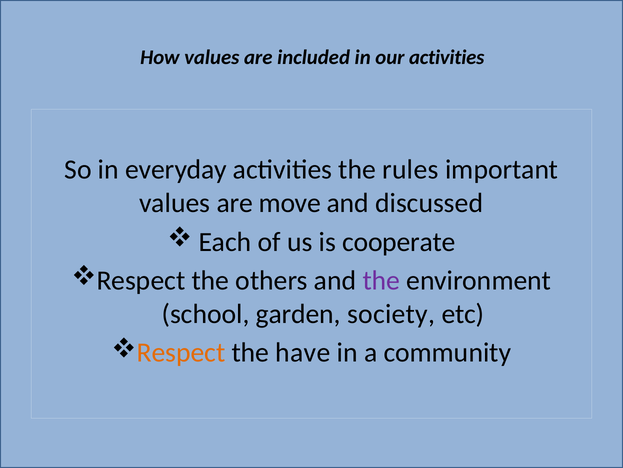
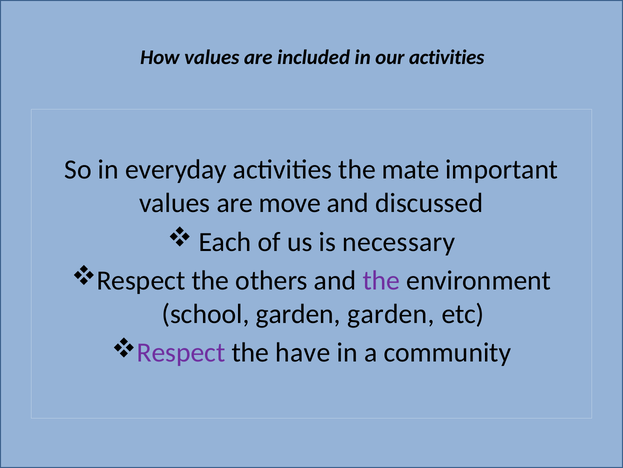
rules: rules -> mate (411, 169)
cooperate: cooperate -> necessary (399, 241)
garden society: society -> garden (391, 313)
Respect colour: orange -> purple (181, 352)
